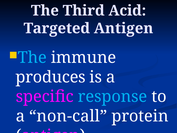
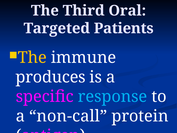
Acid: Acid -> Oral (127, 11)
Targeted Antigen: Antigen -> Patients (124, 28)
The colour: light blue -> yellow (32, 57)
